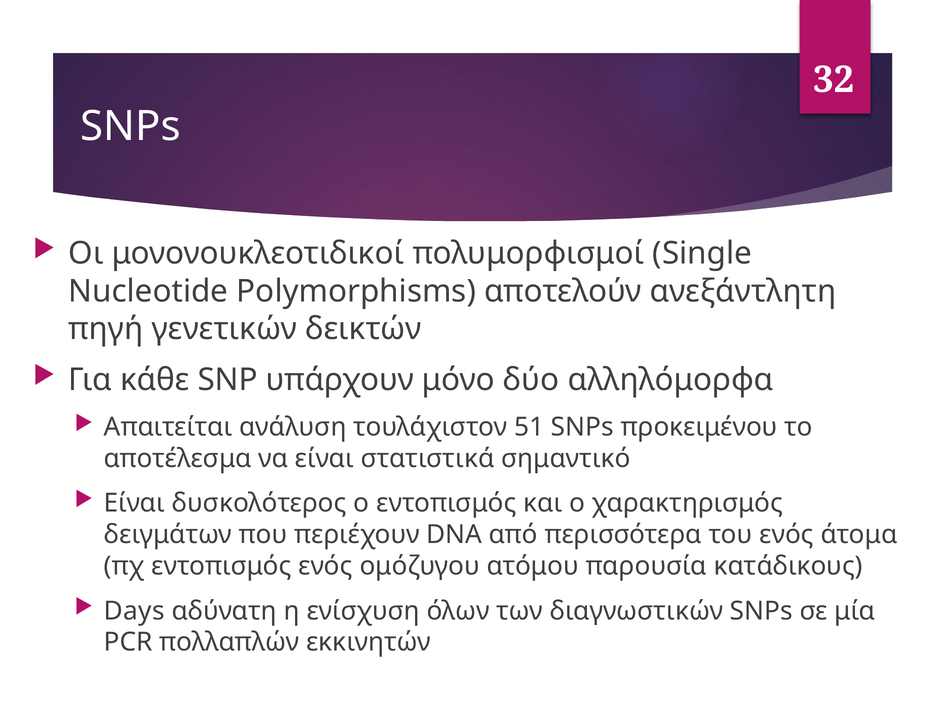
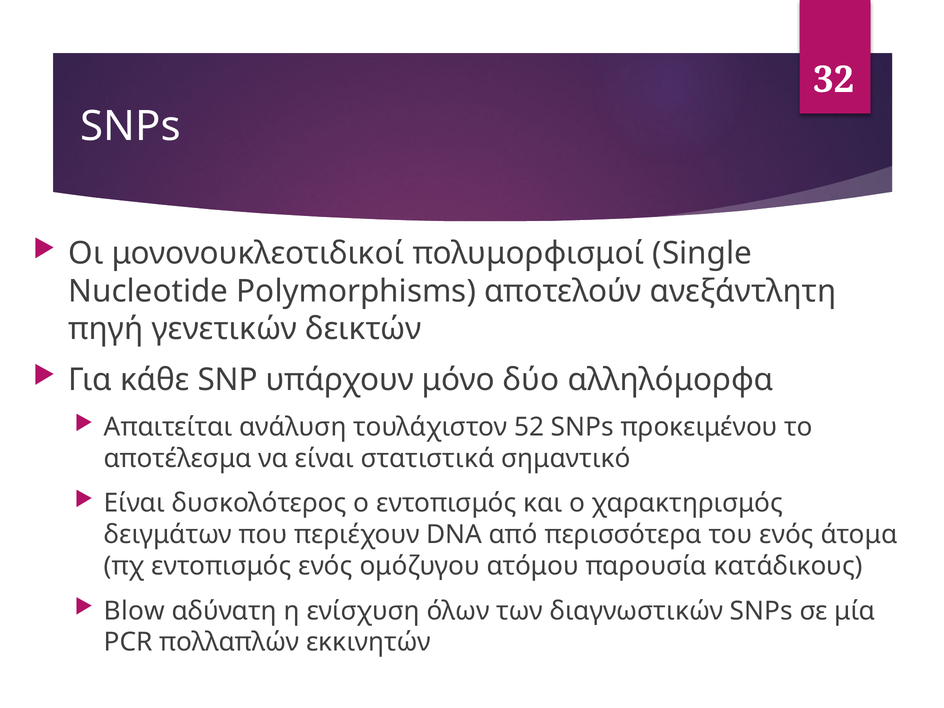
51: 51 -> 52 (529, 427)
Days: Days -> Blow (134, 611)
